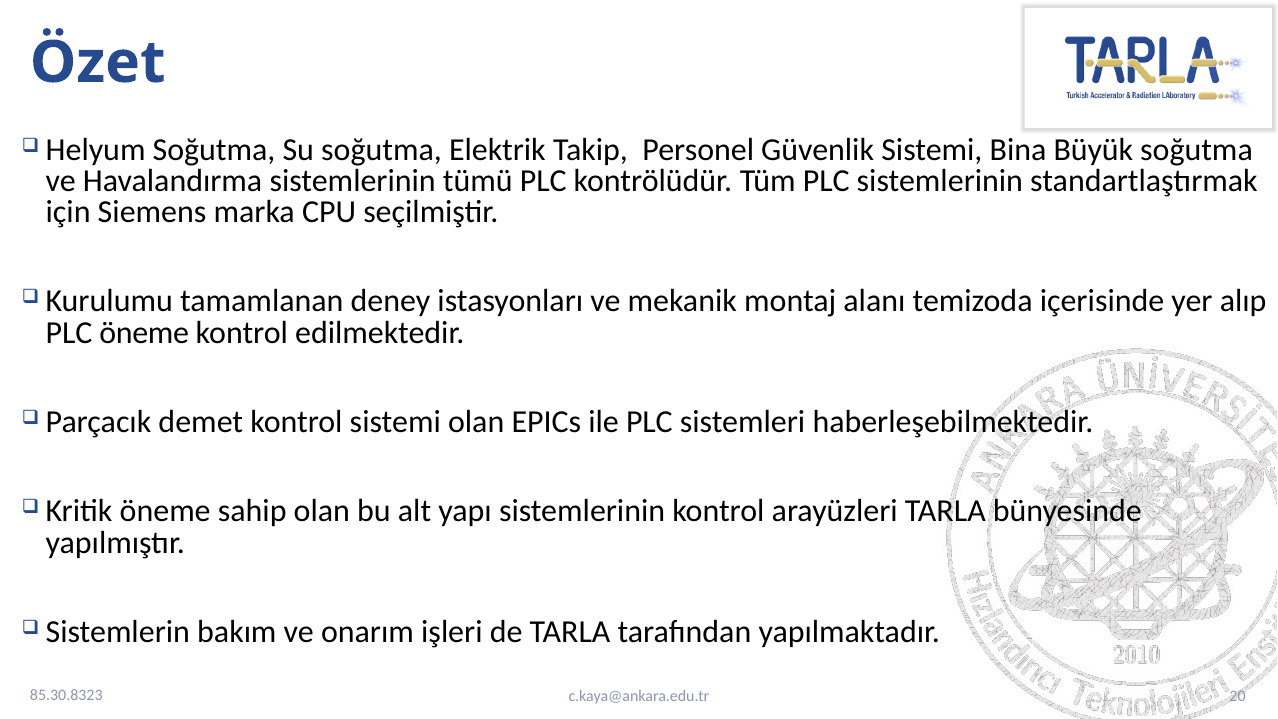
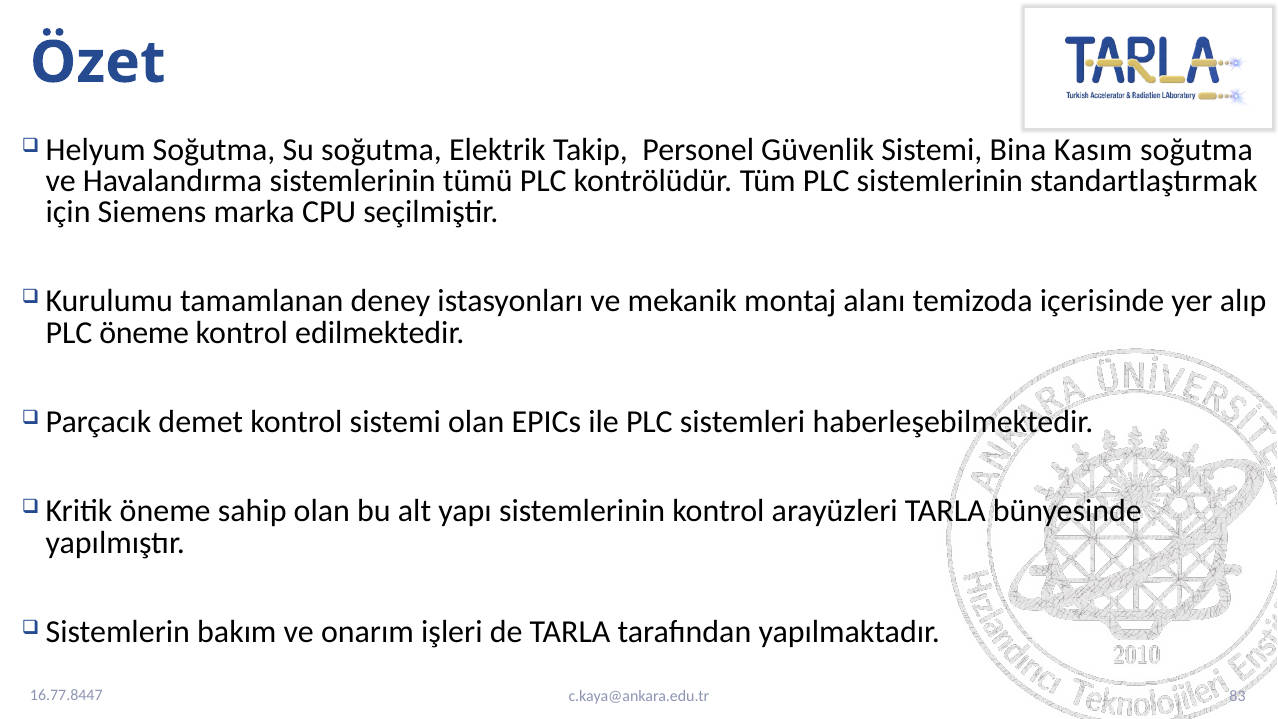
Büyük: Büyük -> Kasım (1093, 150)
85.30.8323: 85.30.8323 -> 16.77.8447 (66, 695)
20: 20 -> 83 (1238, 696)
